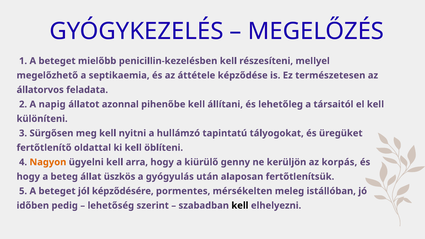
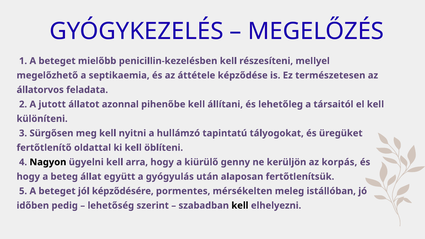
napig: napig -> jutott (52, 104)
Nagyon colour: orange -> black (48, 162)
üszkös: üszkös -> együtt (120, 177)
